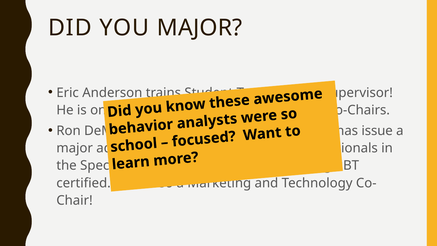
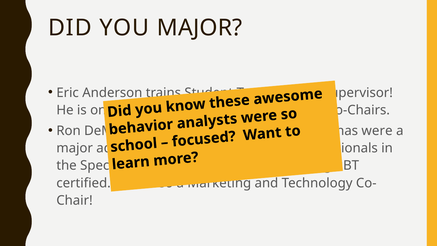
issue: issue -> were (377, 131)
